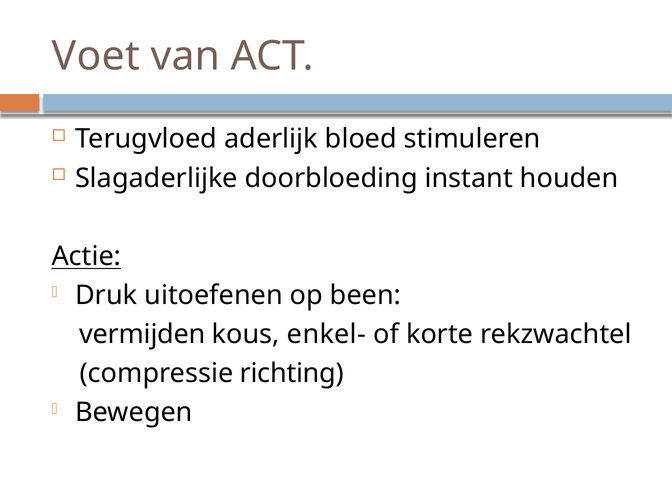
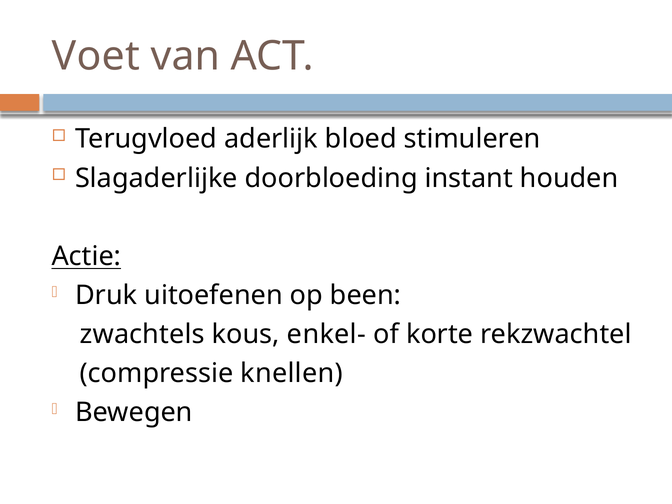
vermijden: vermijden -> zwachtels (142, 334)
richting: richting -> knellen (292, 373)
